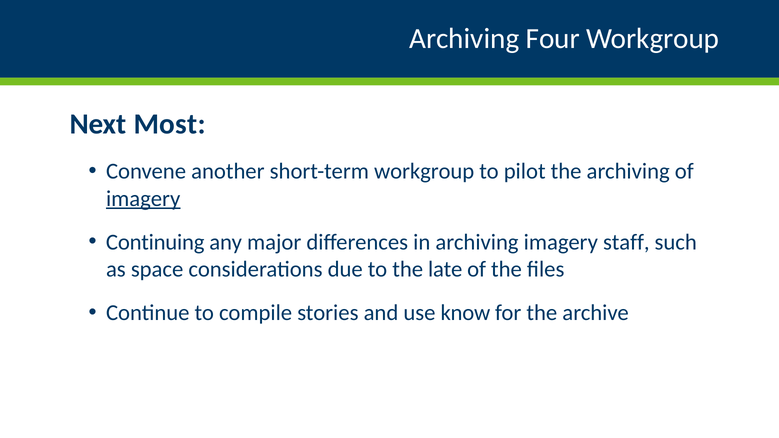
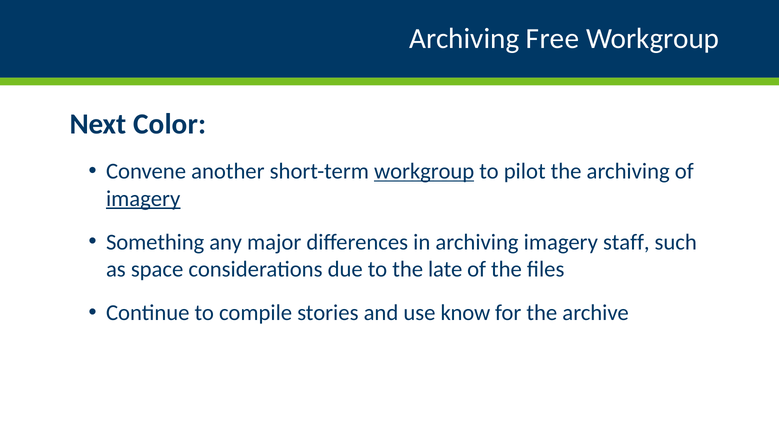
Four: Four -> Free (553, 39)
Most: Most -> Color (170, 124)
workgroup underline: none -> present (424, 171)
Continuing: Continuing -> Something (155, 242)
